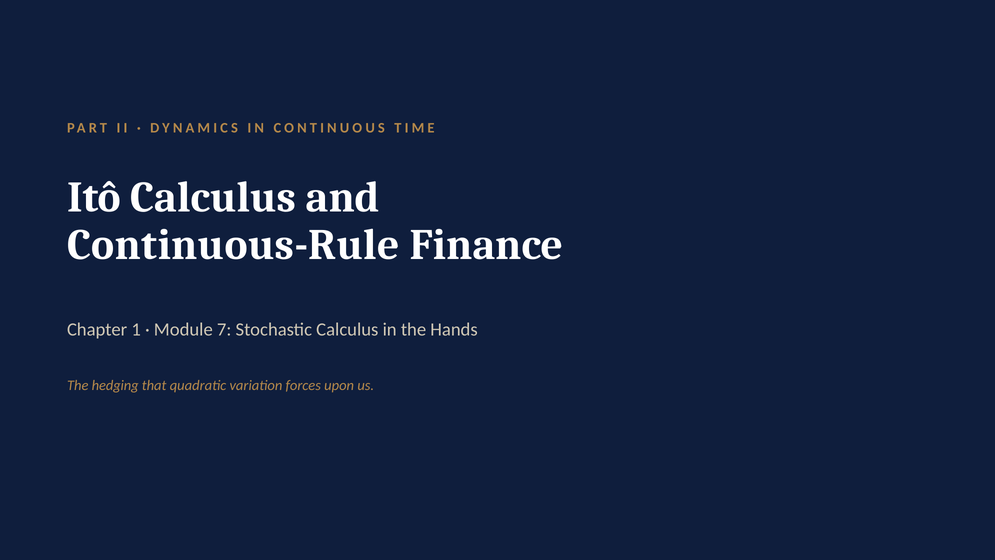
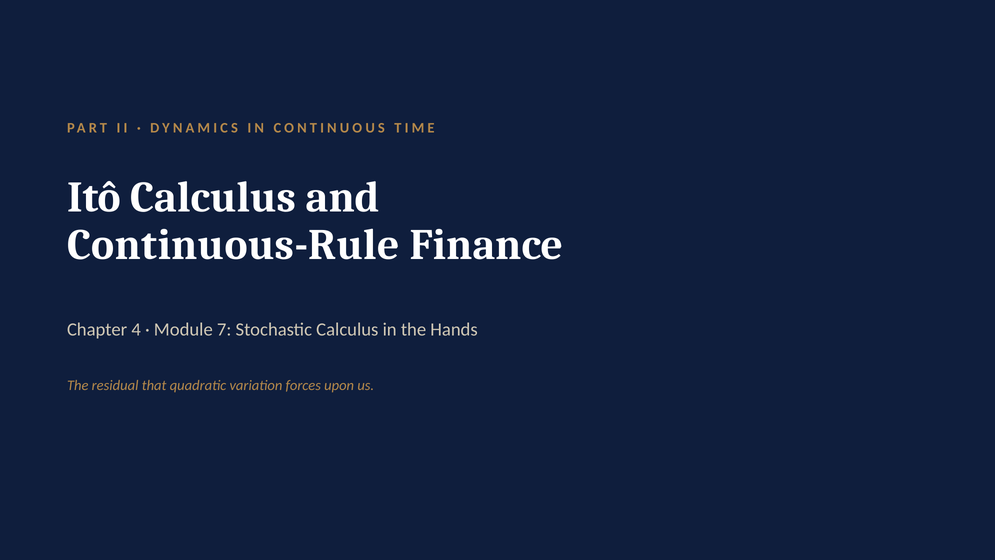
1: 1 -> 4 (136, 330)
hedging: hedging -> residual (115, 385)
